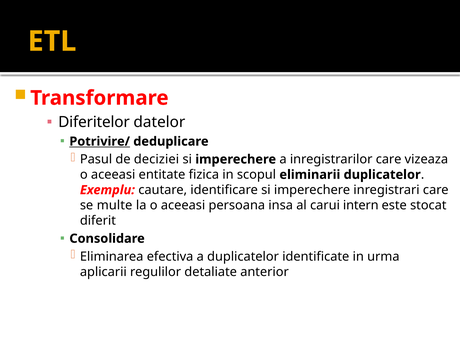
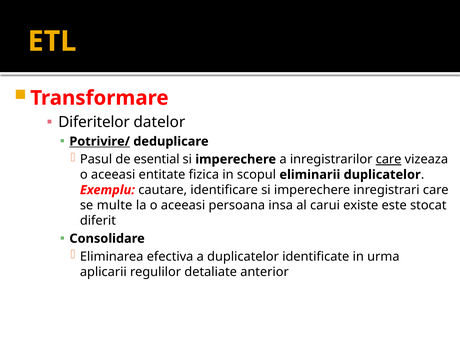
deciziei: deciziei -> esential (157, 159)
care underline: none -> present (389, 159)
intern: intern -> existe (361, 205)
